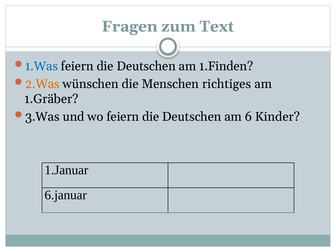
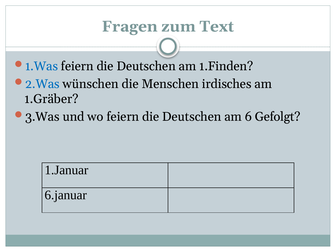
2.Was colour: orange -> blue (42, 84)
richtiges: richtiges -> irdisches (227, 84)
Kinder: Kinder -> Gefolgt (278, 117)
